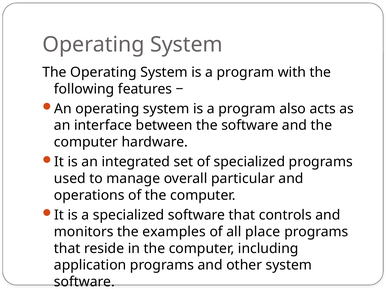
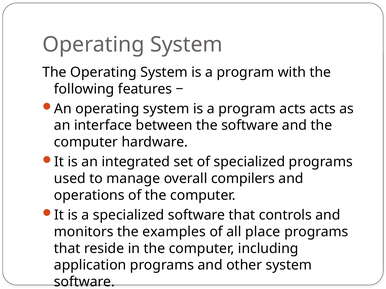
program also: also -> acts (293, 109)
particular: particular -> compilers (243, 179)
